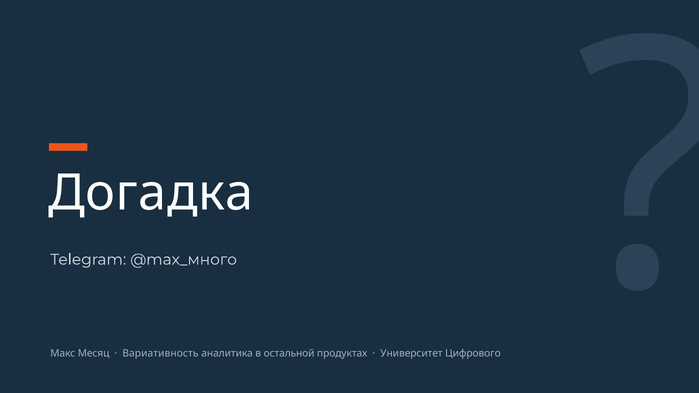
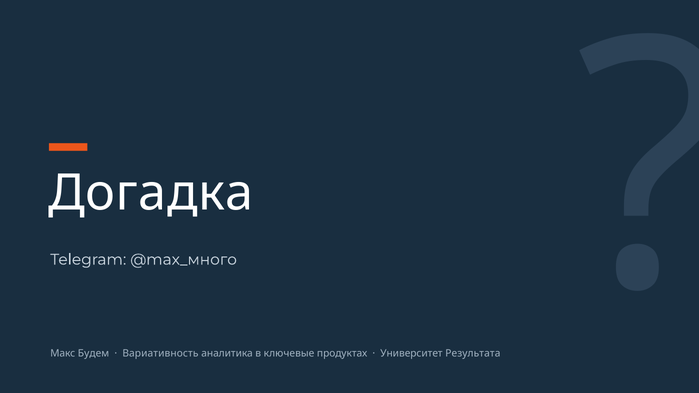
Месяц: Месяц -> Будем (94, 354)
остальной: остальной -> ключевые (289, 354)
Цифрового: Цифрового -> Результата (473, 354)
